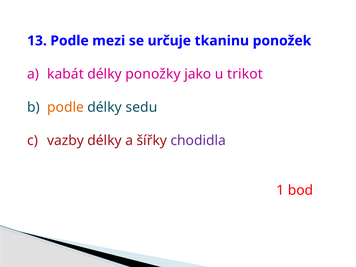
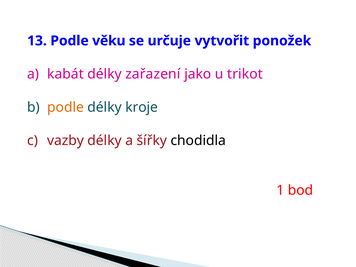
mezi: mezi -> věku (109, 41)
tkaninu: tkaninu -> vytvořit (222, 41)
ponožky: ponožky -> zařazení (153, 74)
sedu: sedu -> kroje (142, 107)
chodidla colour: purple -> black (198, 141)
